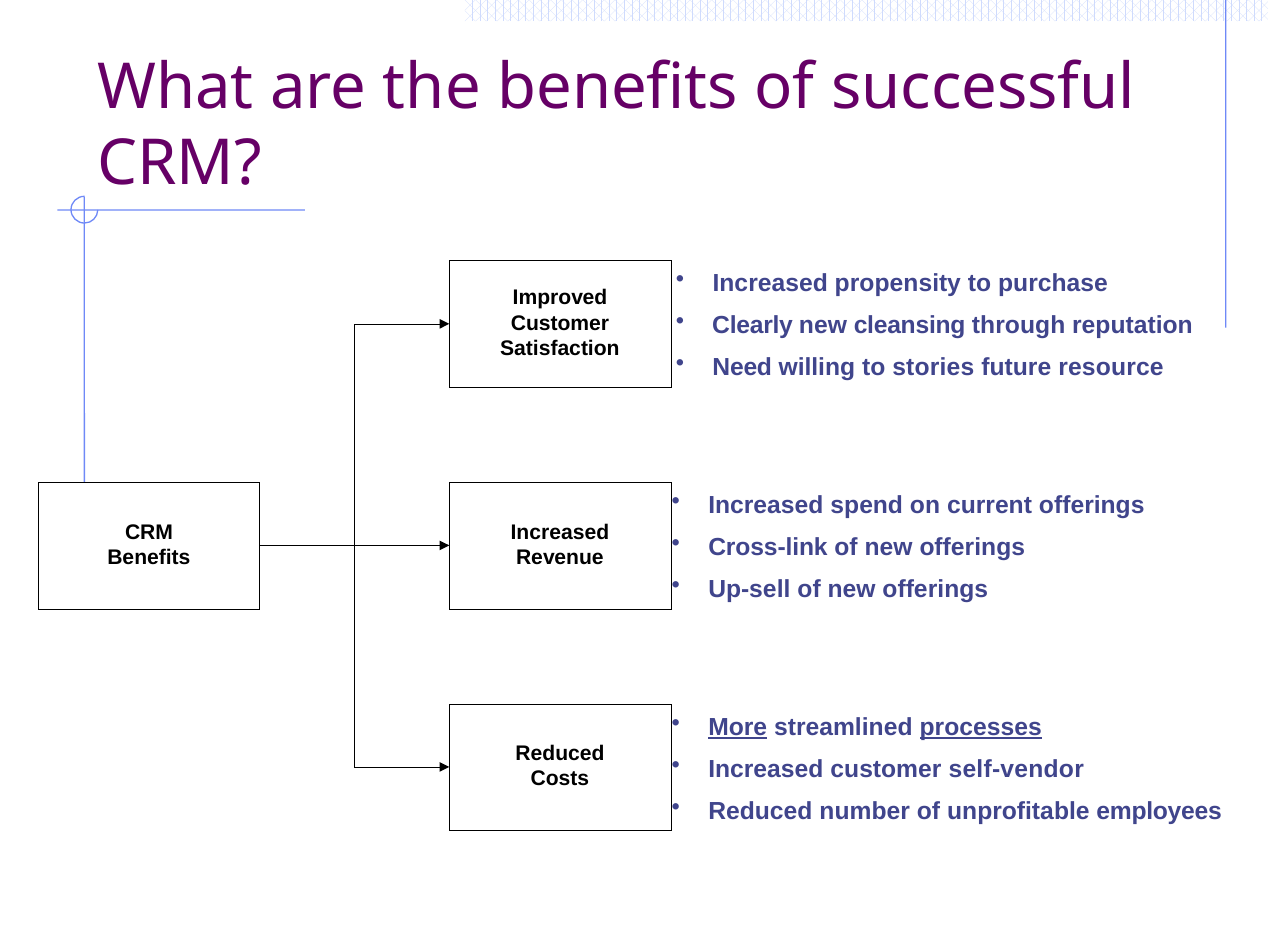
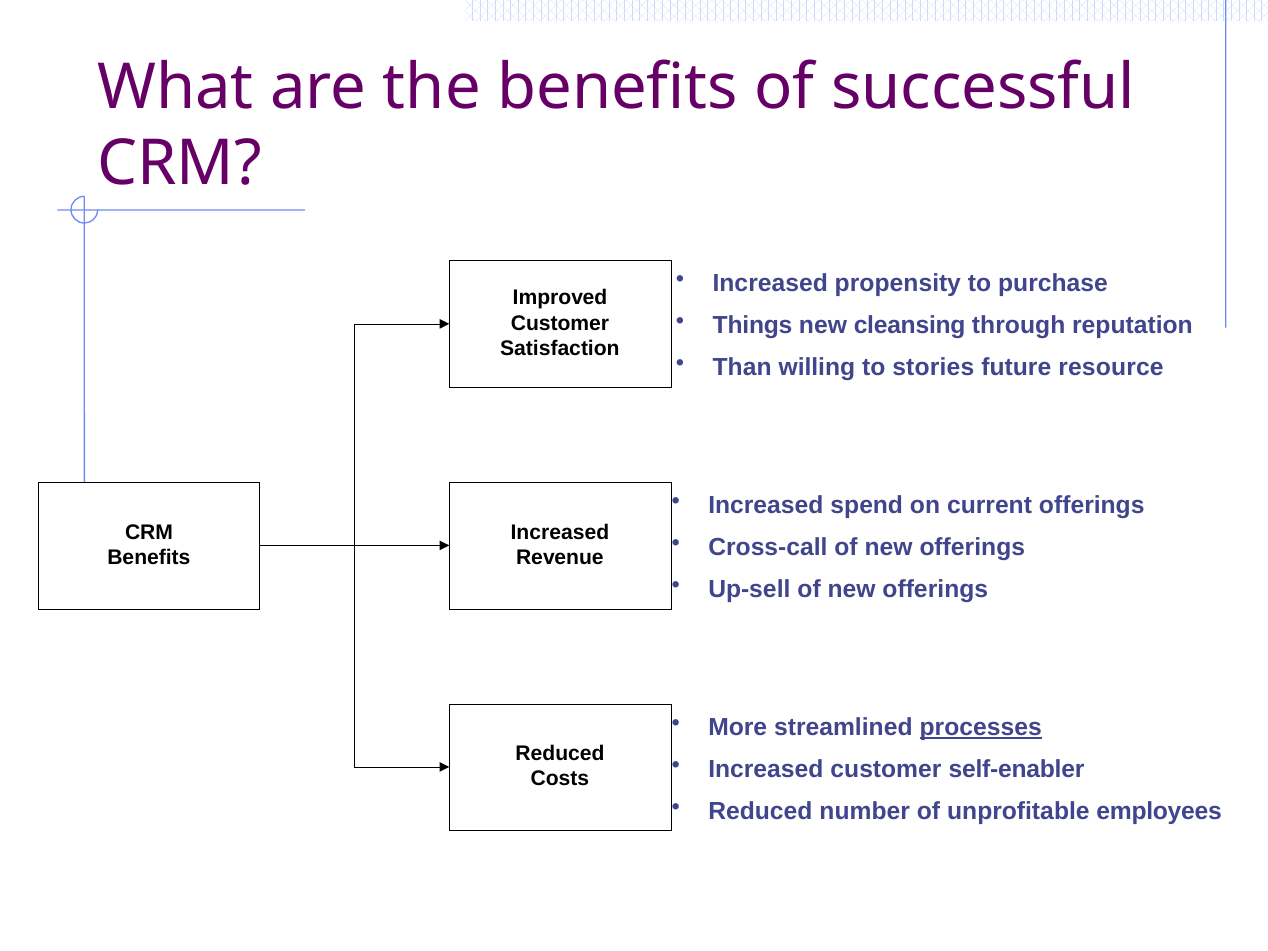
Clearly: Clearly -> Things (753, 325)
Need: Need -> Than (742, 367)
Cross-link: Cross-link -> Cross-call (768, 547)
More underline: present -> none (738, 727)
self-vendor: self-vendor -> self-enabler (1016, 769)
